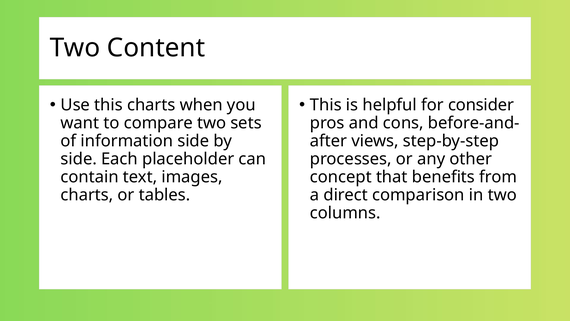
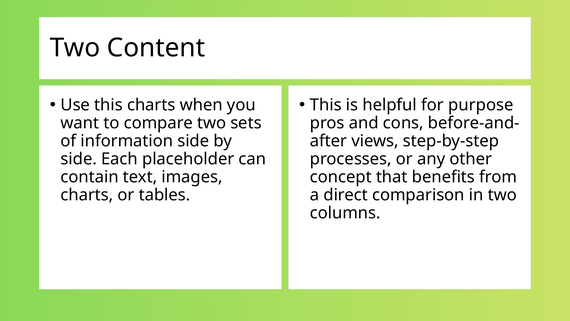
consider: consider -> purpose (481, 105)
